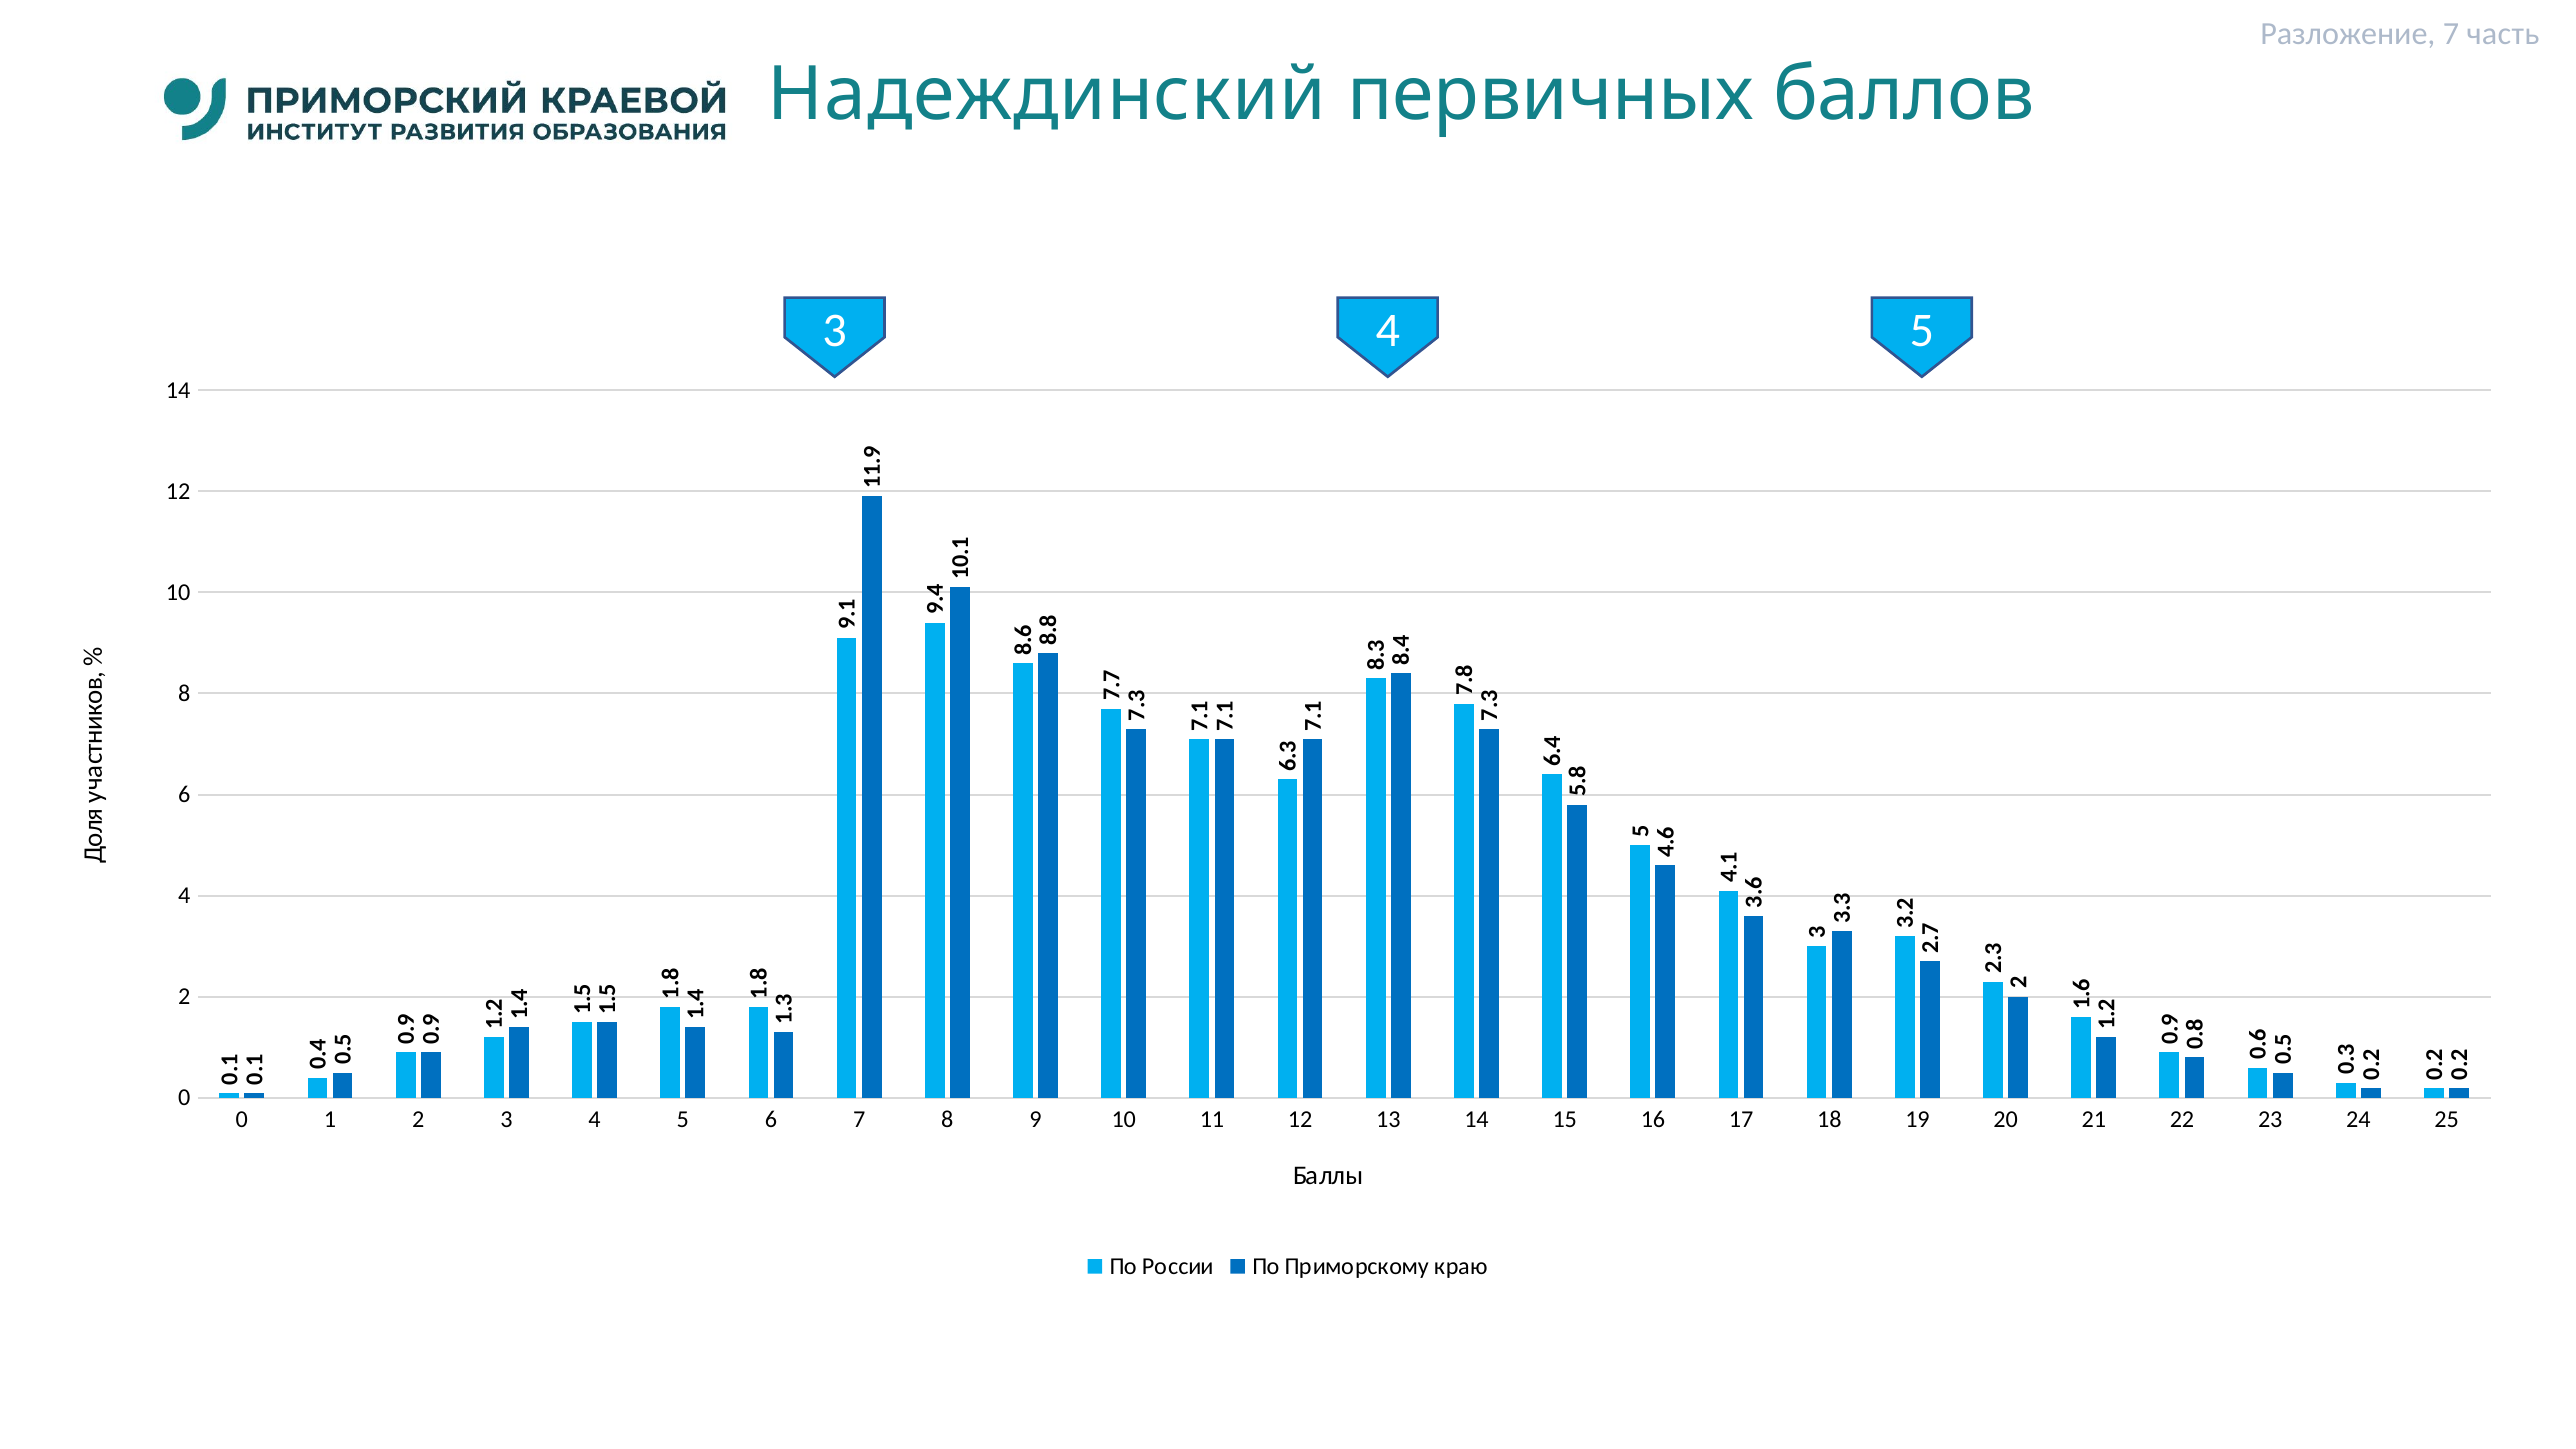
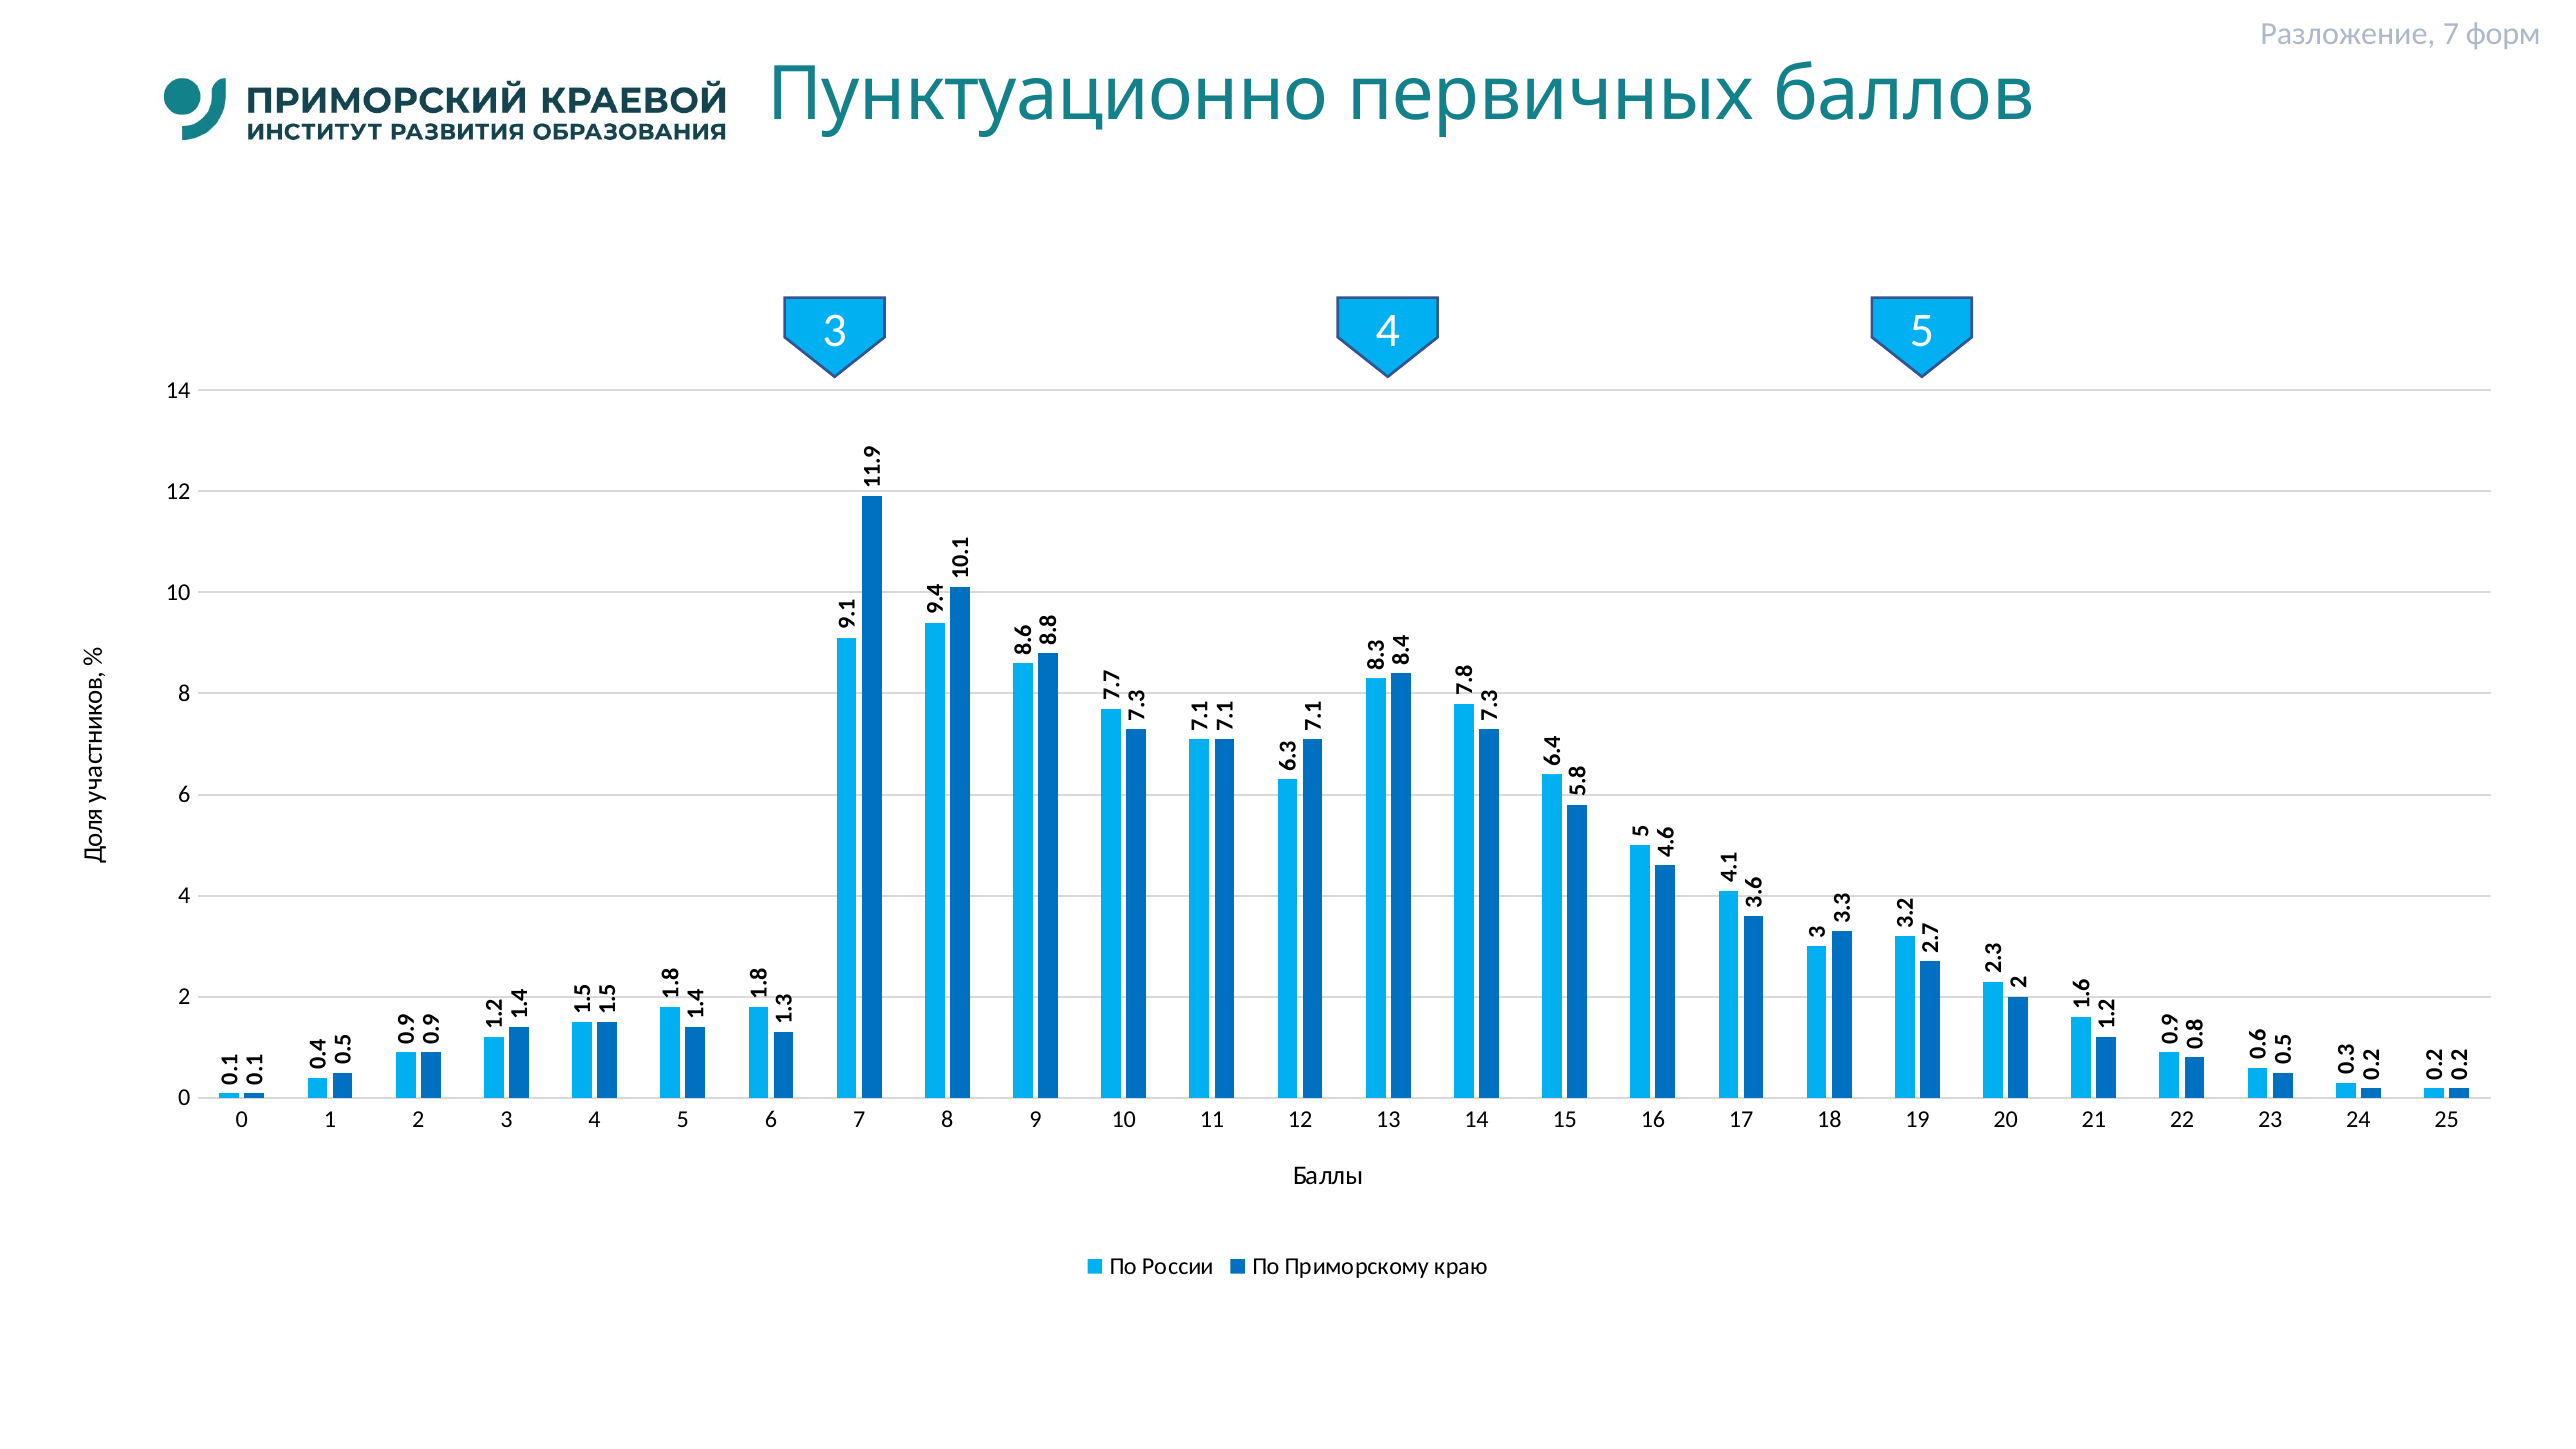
часть: часть -> форм (2503, 34)
Надеждинский: Надеждинский -> Пунктуационно (1048, 95)
